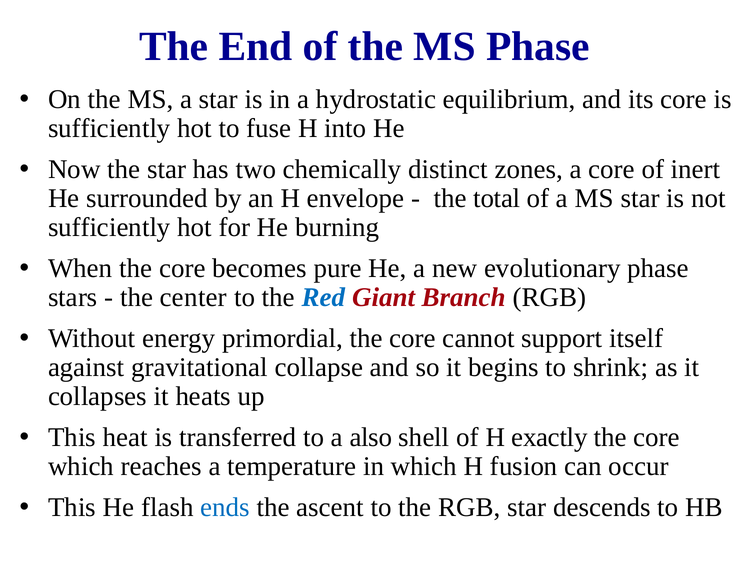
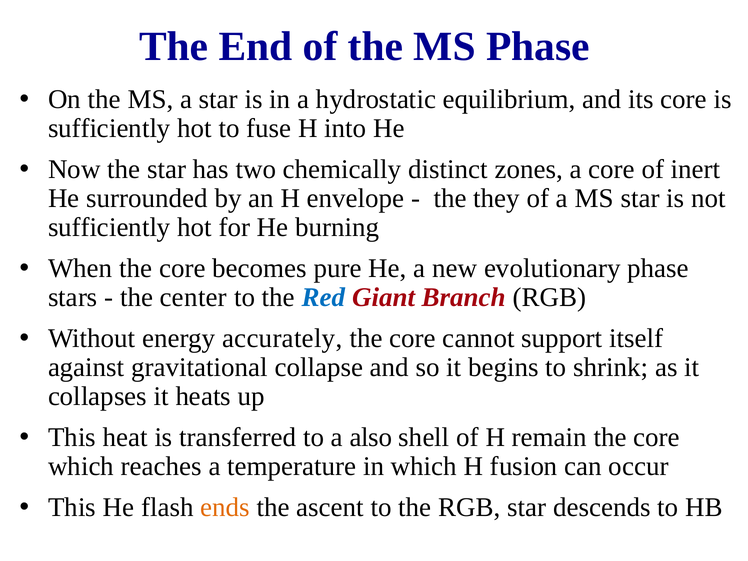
total: total -> they (497, 198)
primordial: primordial -> accurately (282, 338)
exactly: exactly -> remain (549, 437)
ends colour: blue -> orange (225, 507)
